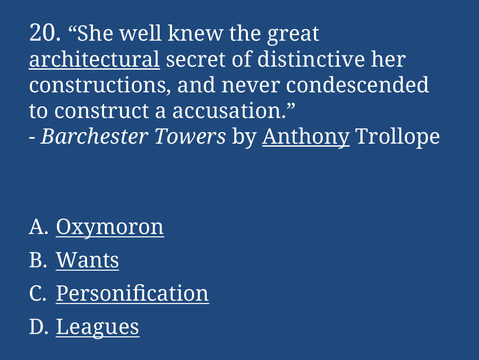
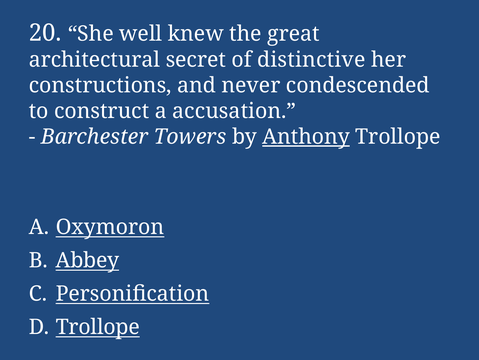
architectural underline: present -> none (94, 60)
Wants: Wants -> Abbey (87, 260)
Leagues: Leagues -> Trollope (98, 326)
